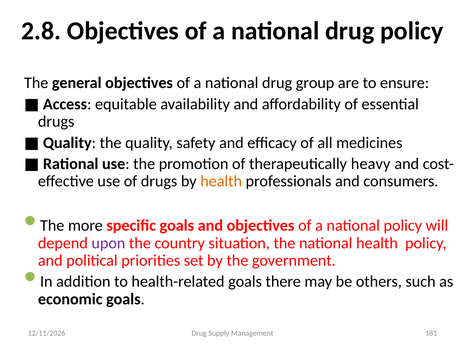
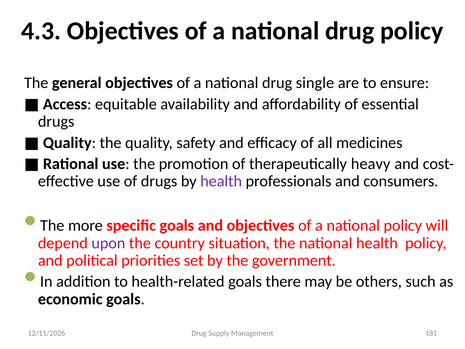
2.8: 2.8 -> 4.3 (41, 31)
group: group -> single (315, 83)
health colour: orange -> purple (221, 181)
